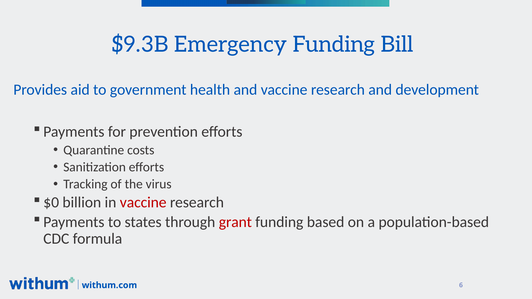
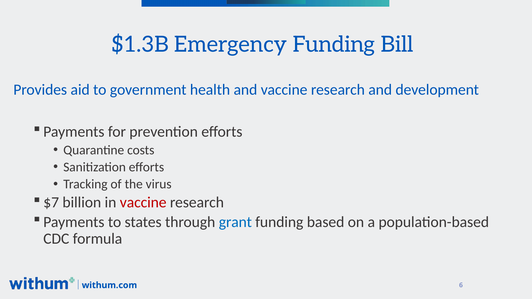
$9.3B: $9.3B -> $1.3B (140, 45)
$0: $0 -> $7 (51, 203)
grant colour: red -> blue (235, 222)
